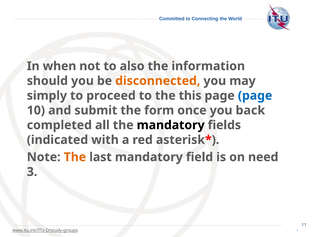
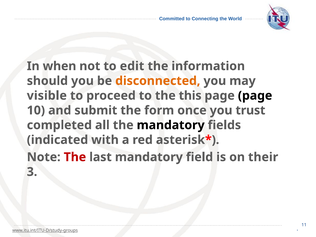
also: also -> edit (132, 66)
simply: simply -> visible (47, 96)
page colour: blue -> black (255, 96)
back: back -> trust (250, 110)
The colour: orange -> red (75, 157)
need: need -> their (263, 157)
